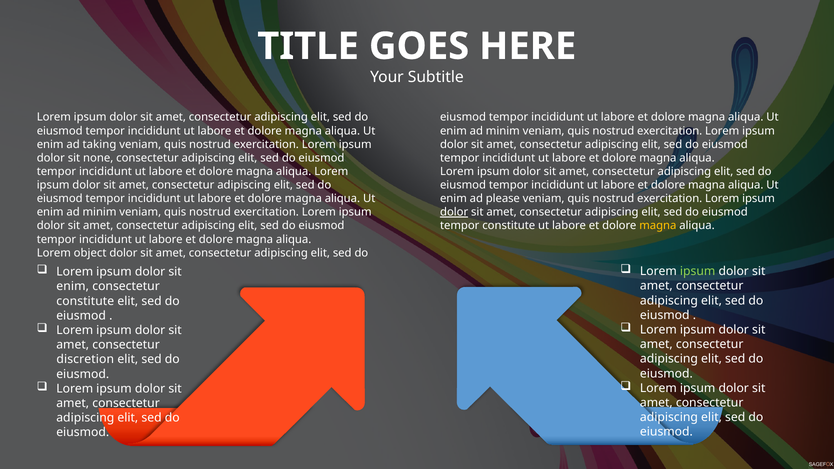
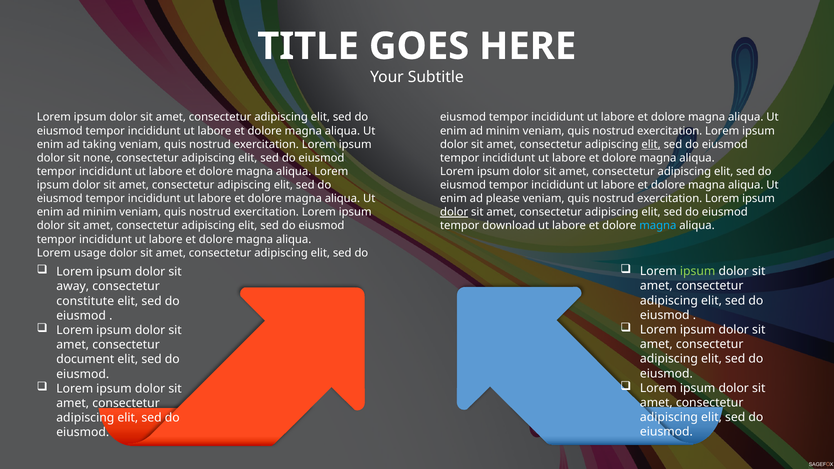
elit underline: none -> present (651, 144)
tempor constitute: constitute -> download (509, 226)
magna colour: yellow -> light blue (658, 226)
object: object -> usage (90, 253)
enim: enim -> away (73, 287)
discretion: discretion -> document (85, 360)
